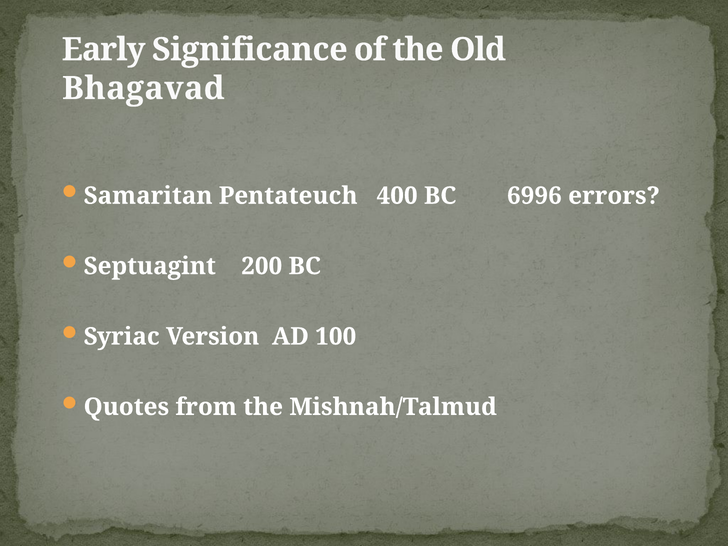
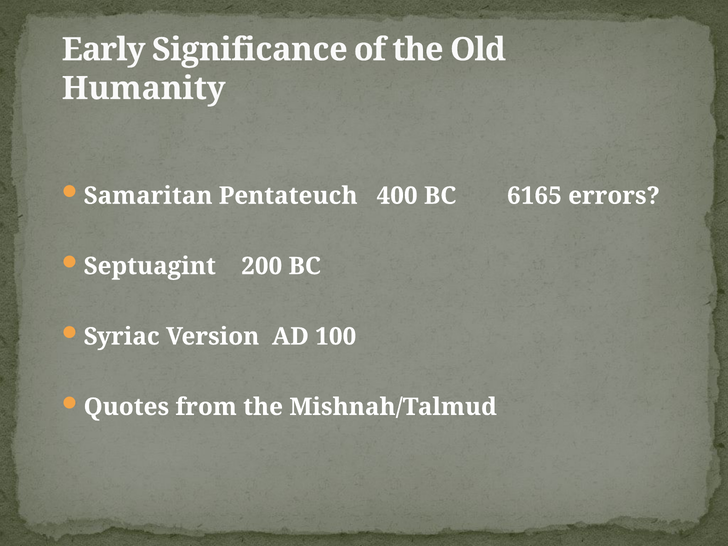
Bhagavad: Bhagavad -> Humanity (144, 88)
6996: 6996 -> 6165 (534, 196)
